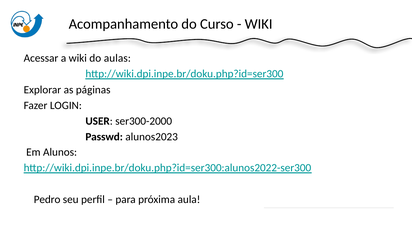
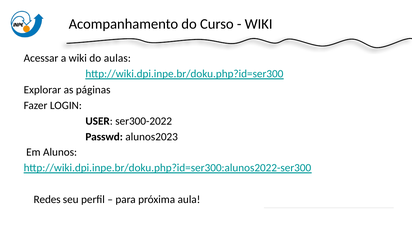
ser300-2000: ser300-2000 -> ser300-2022 (144, 121)
Pedro: Pedro -> Redes (47, 199)
